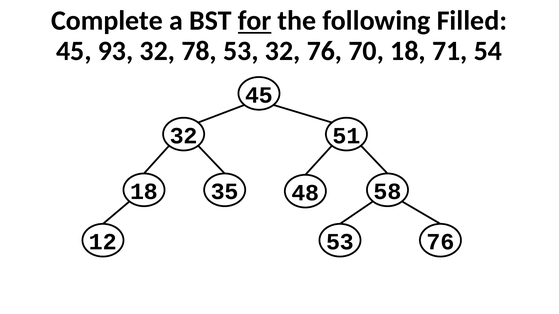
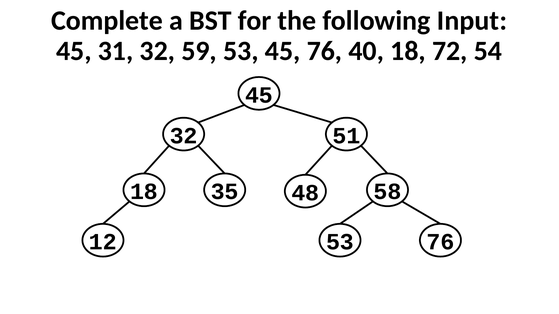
for underline: present -> none (255, 21)
Filled: Filled -> Input (472, 21)
93: 93 -> 31 (116, 51)
78: 78 -> 59 (199, 51)
53 32: 32 -> 45 (283, 51)
70: 70 -> 40 (366, 51)
71: 71 -> 72 (450, 51)
